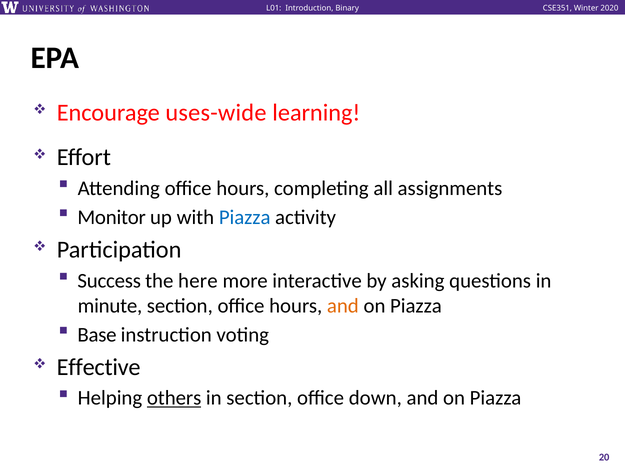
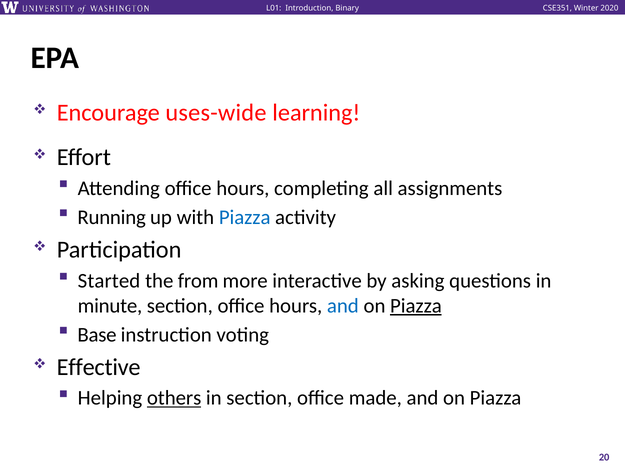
Monitor: Monitor -> Running (112, 217)
Success: Success -> Started (109, 280)
here: here -> from (198, 280)
and colour: orange -> blue (343, 305)
Piazza underline: none -> present (416, 305)
down: down -> made (375, 398)
